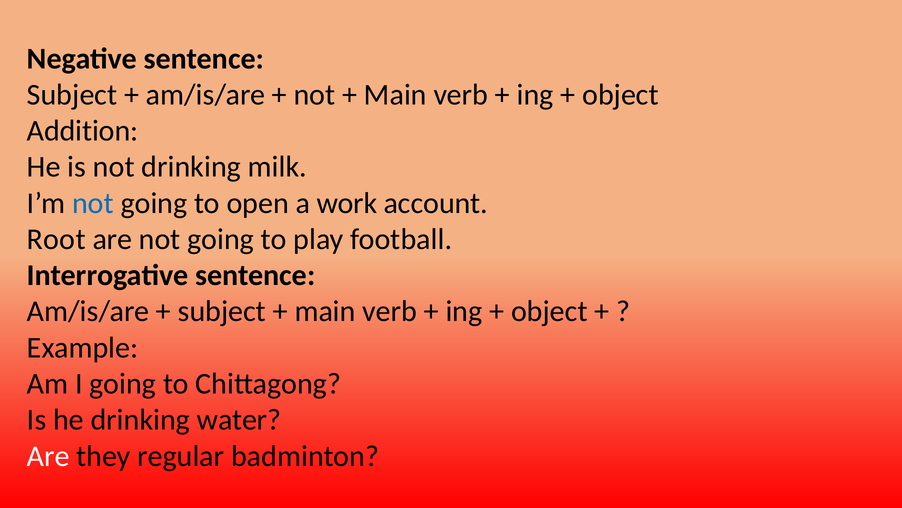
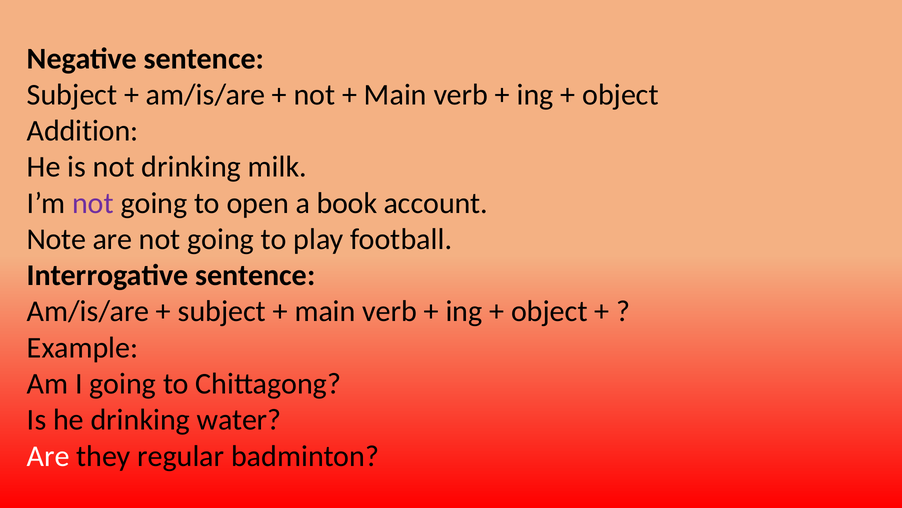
not colour: blue -> purple (93, 203)
work: work -> book (347, 203)
Root: Root -> Note (57, 239)
